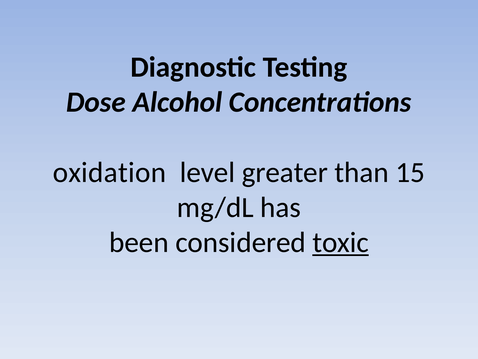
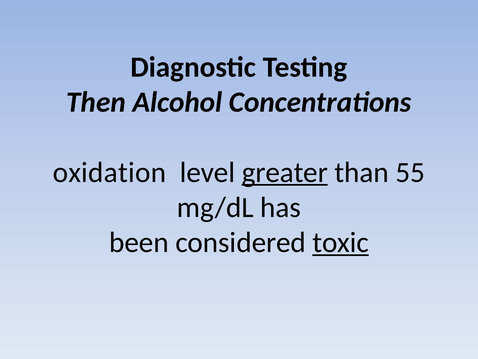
Dose: Dose -> Then (96, 102)
greater underline: none -> present (285, 172)
15: 15 -> 55 (410, 172)
